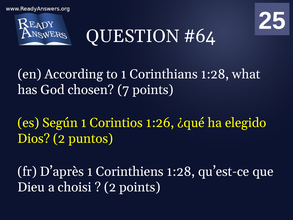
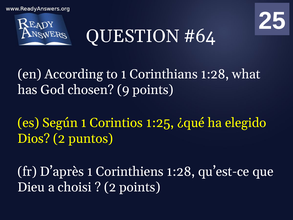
7: 7 -> 9 (123, 90)
1:26: 1:26 -> 1:25 (160, 123)
